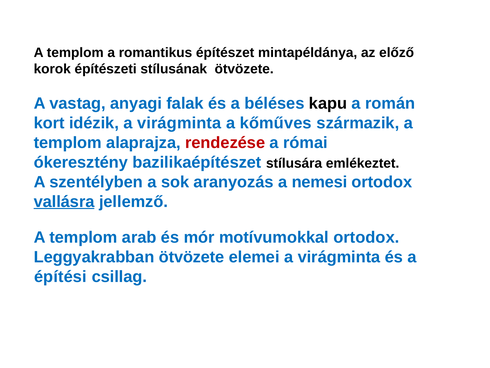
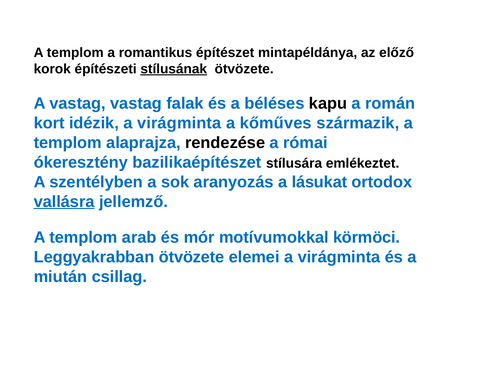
stílusának underline: none -> present (174, 69)
vastag anyagi: anyagi -> vastag (136, 103)
rendezése colour: red -> black (225, 143)
nemesi: nemesi -> lásukat (319, 182)
motívumokkal ortodox: ortodox -> körmöci (367, 237)
építési: építési -> miután (60, 276)
